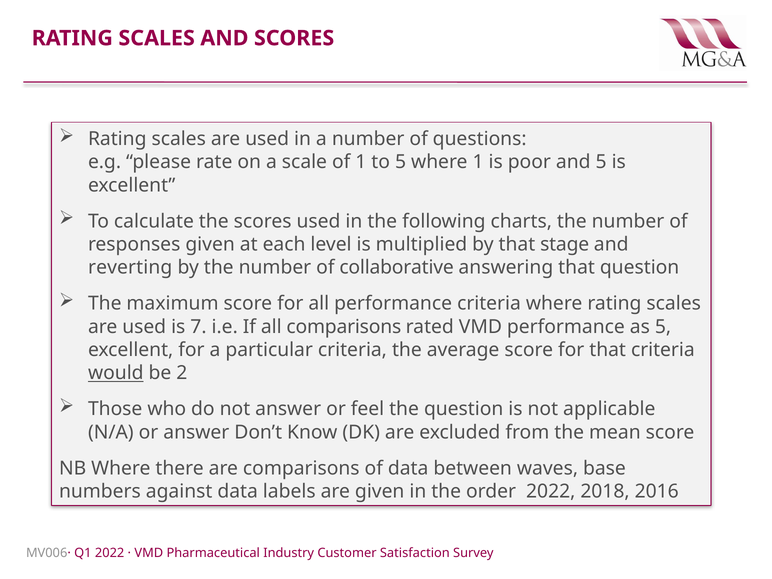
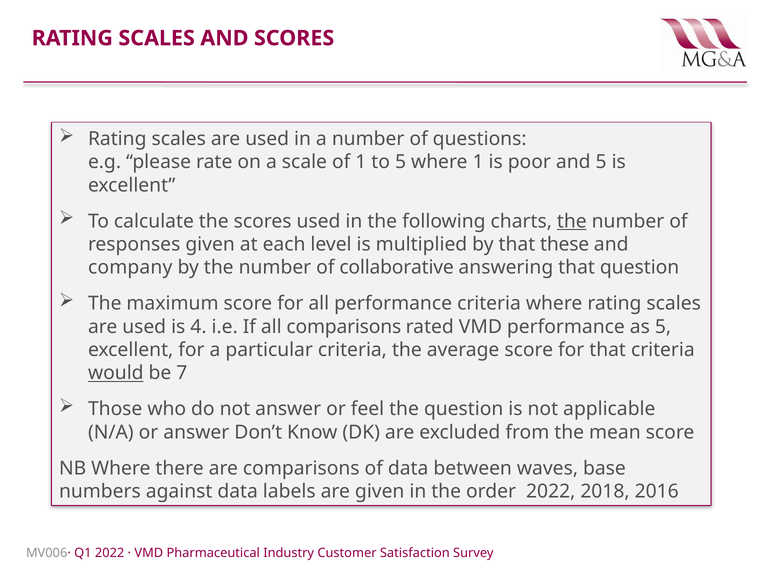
the underline: none -> present (572, 221)
stage: stage -> these (565, 244)
reverting: reverting -> company (130, 268)
7: 7 -> 4 (198, 327)
2: 2 -> 7 (182, 373)
